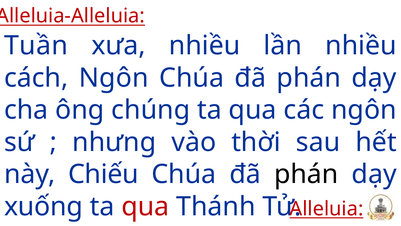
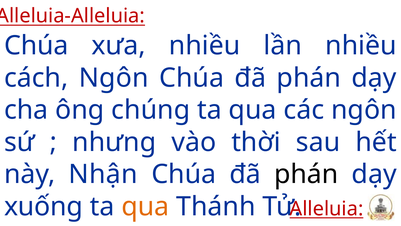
Tuần: Tuần -> Chúa (36, 46)
Chiếu: Chiếu -> Nhận (103, 174)
qua colour: red -> orange (145, 206)
